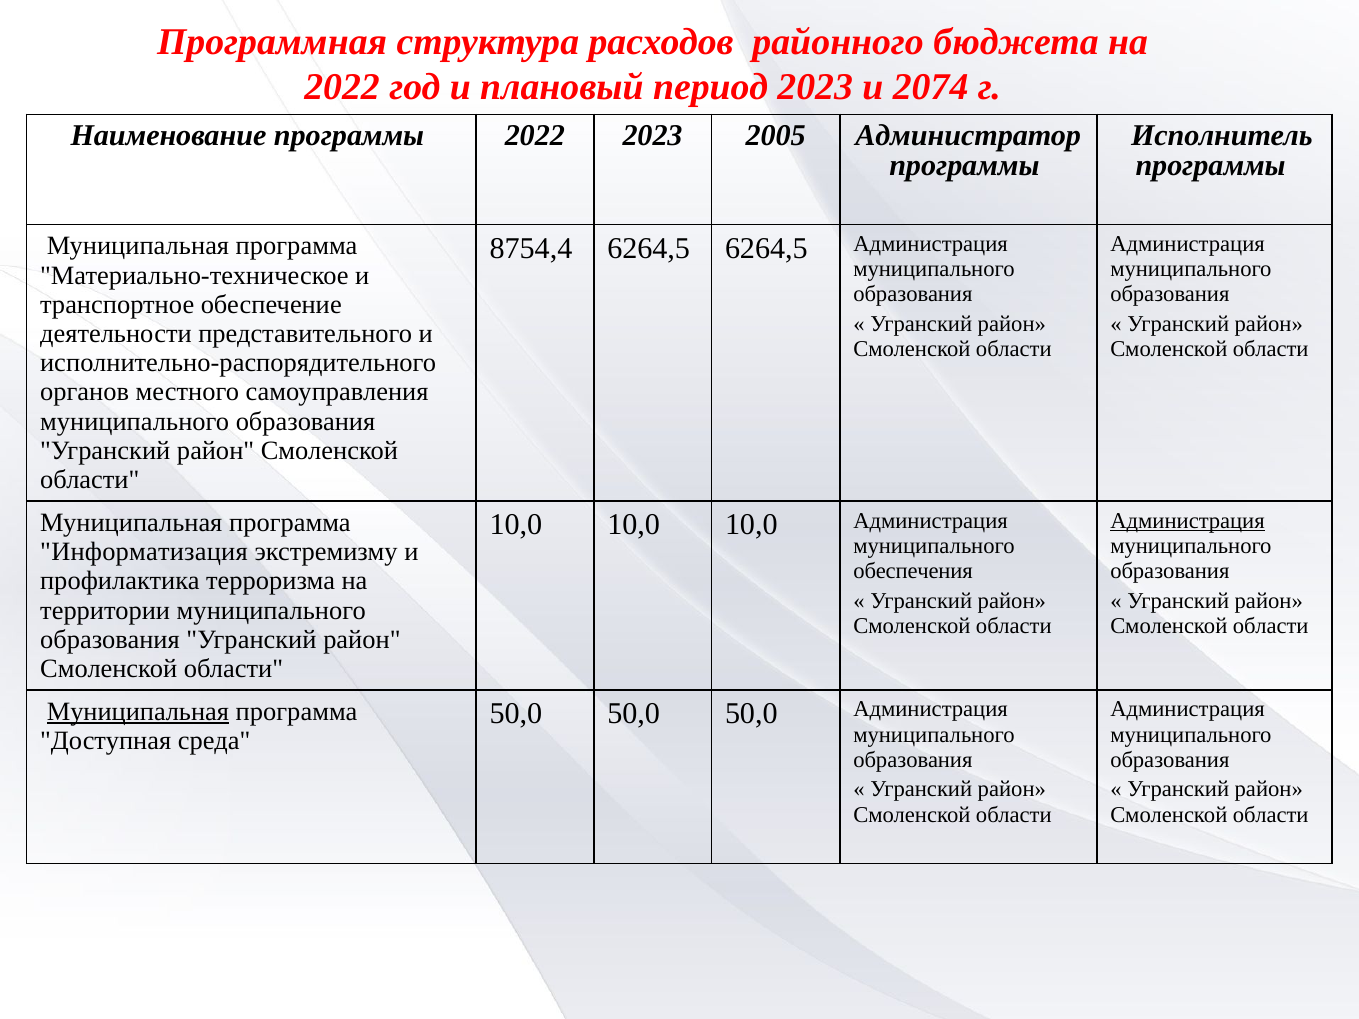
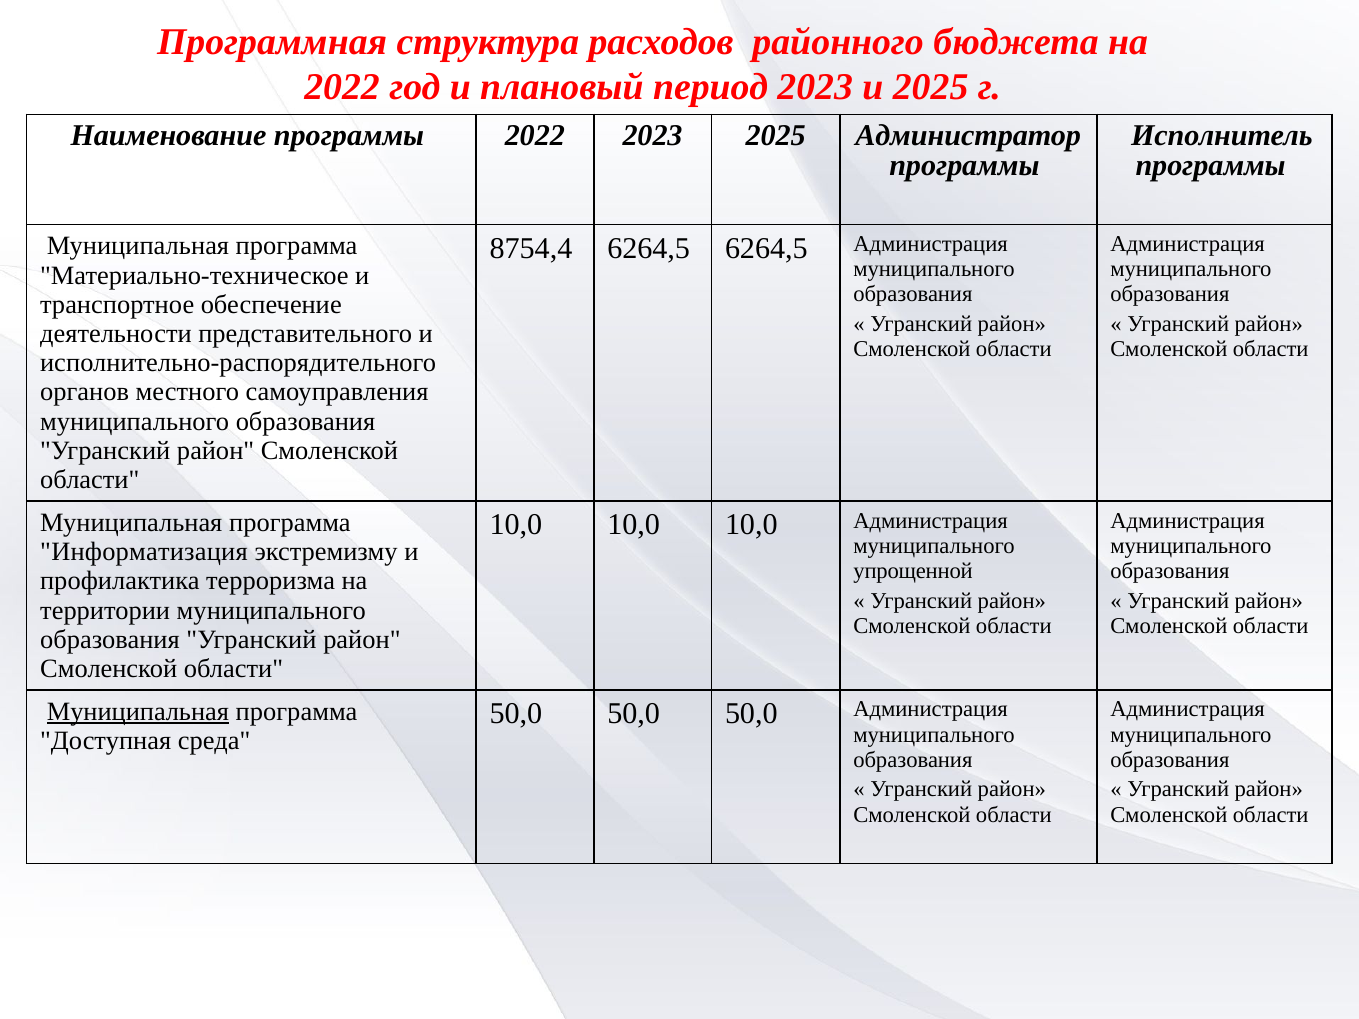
и 2074: 2074 -> 2025 (931, 87)
2023 2005: 2005 -> 2025 (776, 135)
Администрация underline: present -> none (1188, 521)
обеспечения: обеспечения -> упрощенной (913, 571)
